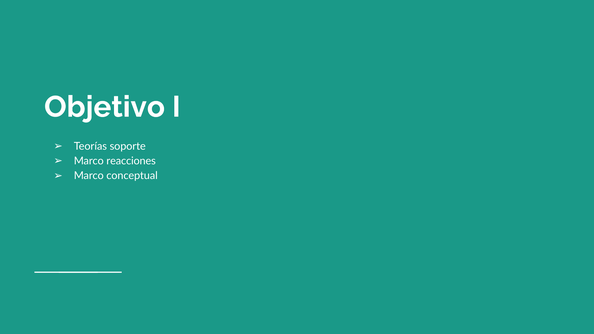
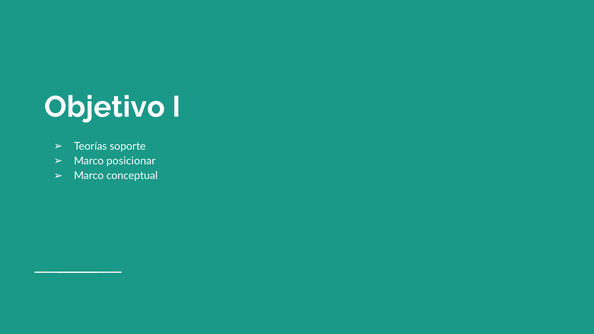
reacciones: reacciones -> posicionar (131, 161)
